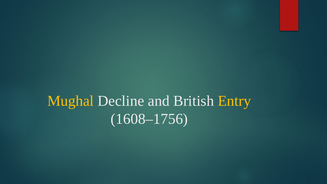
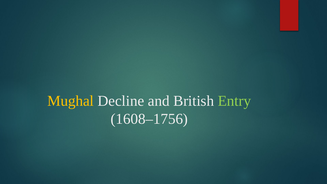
Entry colour: yellow -> light green (234, 101)
